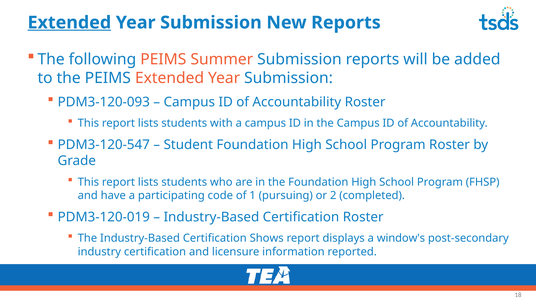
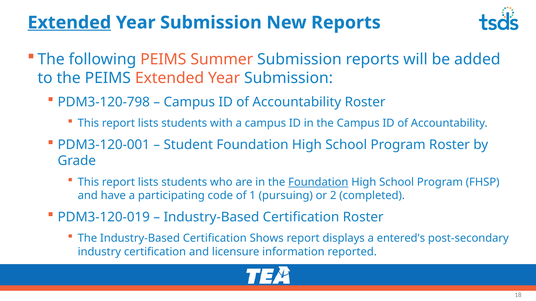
PDM3-120-093: PDM3-120-093 -> PDM3-120-798 (104, 102)
PDM3-120-547: PDM3-120-547 -> PDM3-120-001 (104, 145)
Foundation underline: none -> present (318, 182)
window's: window's -> entered's (401, 239)
